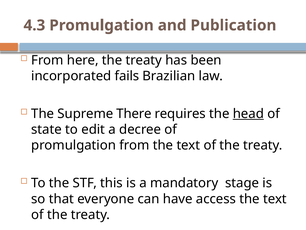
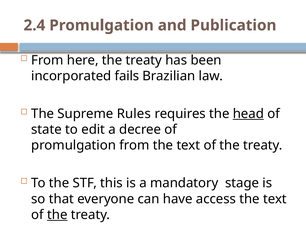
4.3: 4.3 -> 2.4 (34, 25)
There: There -> Rules (134, 113)
the underline: none -> present (57, 214)
